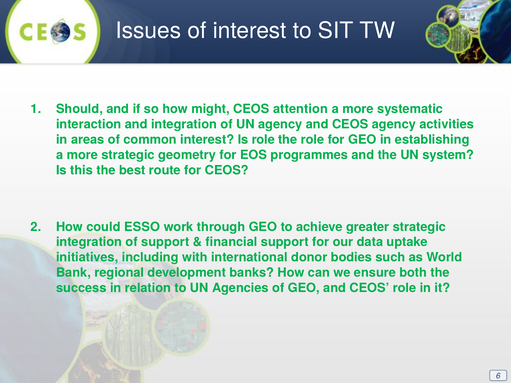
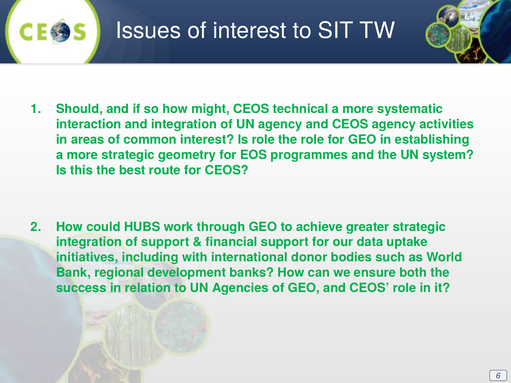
attention: attention -> technical (301, 109)
ESSO: ESSO -> HUBS (142, 227)
